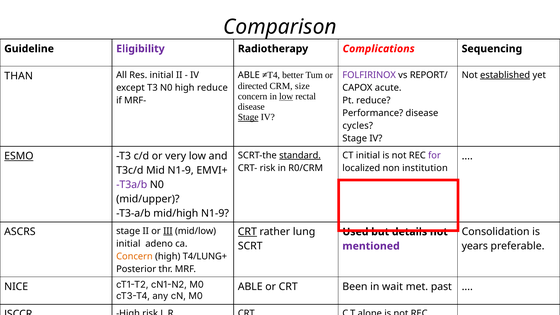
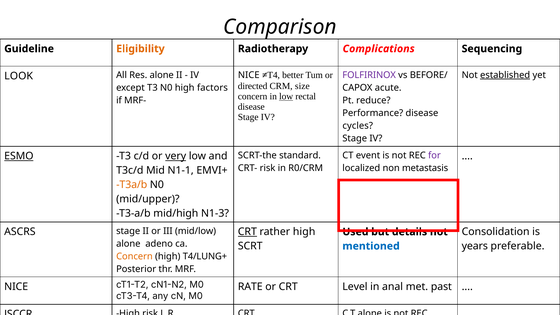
Eligibility colour: purple -> orange (140, 49)
ABLE: ABLE -> NICE (249, 75)
REPORT/: REPORT/ -> BEFORE/ (429, 75)
THAN: THAN -> LOOK (19, 76)
Res initial: initial -> alone (162, 75)
high reduce: reduce -> factors (212, 88)
Stage underline: present -> none (248, 117)
standard underline: present -> none (300, 155)
CT initial: initial -> event (368, 155)
very underline: none -> present (176, 156)
institution: institution -> metastasis (425, 168)
Mid N1-9: N1-9 -> N1-1 (181, 170)
T3a/b colour: purple -> orange (132, 185)
mid/high N1-9: N1-9 -> N1-3 (215, 213)
III underline: present -> none (168, 231)
rather lung: lung -> high (304, 232)
initial: initial -> alone (128, 244)
mentioned colour: purple -> blue (371, 246)
ABLE: ABLE -> RATE (250, 287)
Been: Been -> Level (355, 287)
wait: wait -> anal (393, 287)
